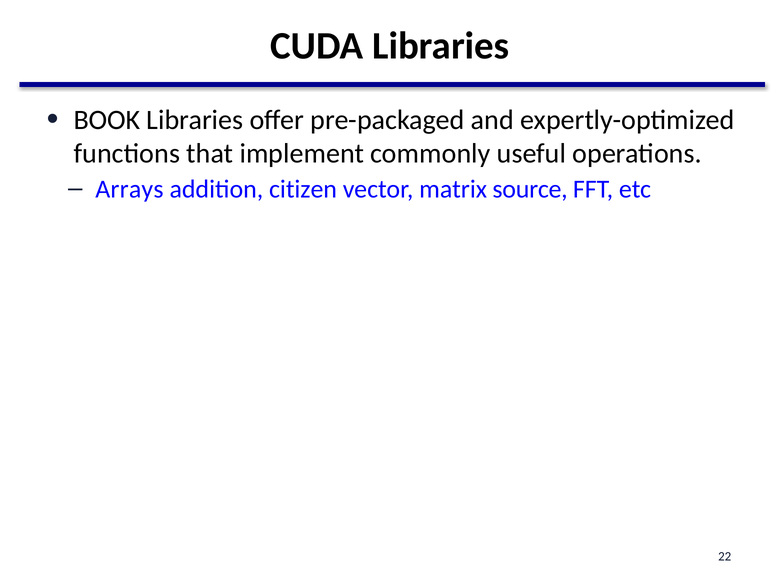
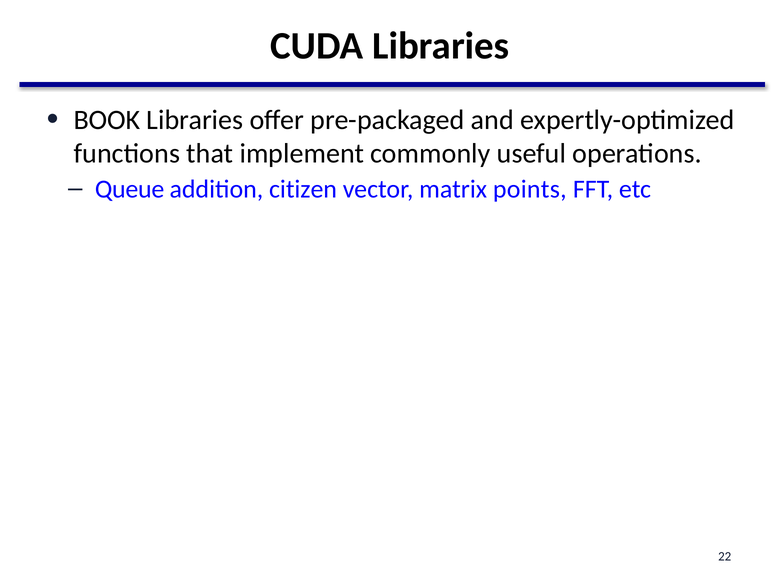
Arrays: Arrays -> Queue (130, 189)
source: source -> points (530, 189)
